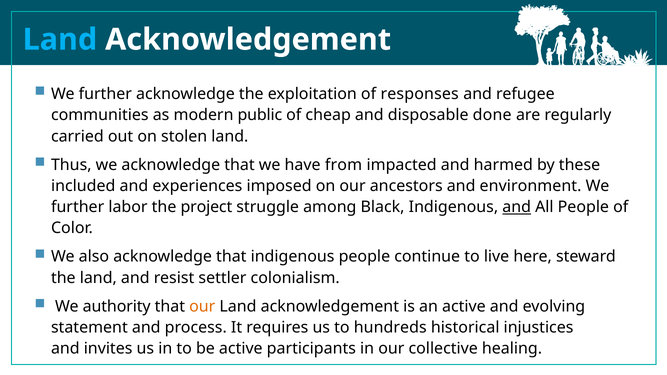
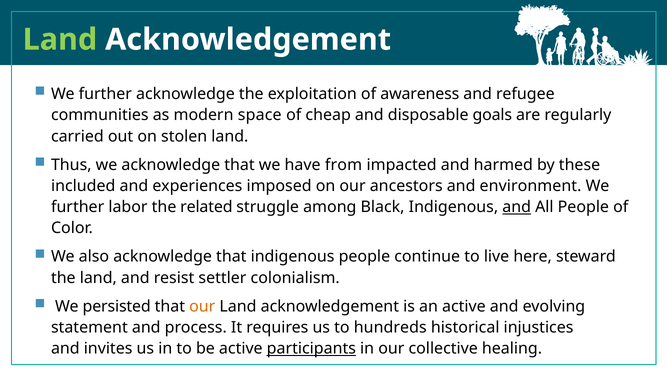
Land colour: light blue -> light green (60, 40)
responses: responses -> awareness (420, 94)
public: public -> space (260, 115)
done: done -> goals (492, 115)
project: project -> related (206, 207)
authority: authority -> persisted (117, 306)
participants underline: none -> present (311, 349)
